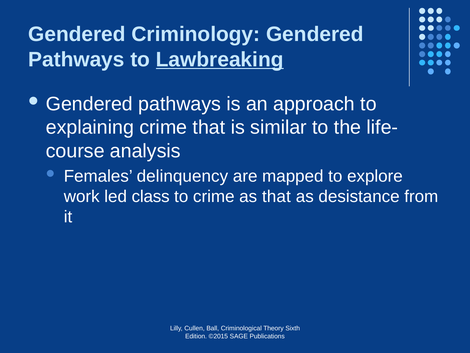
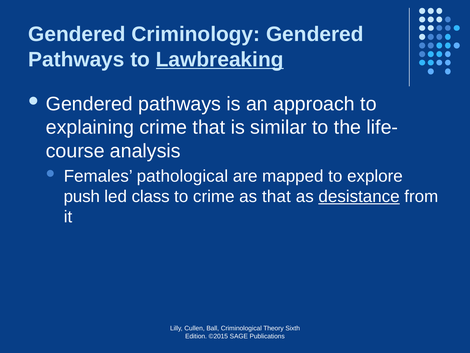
delinquency: delinquency -> pathological (182, 176)
work: work -> push (82, 196)
desistance underline: none -> present (359, 196)
